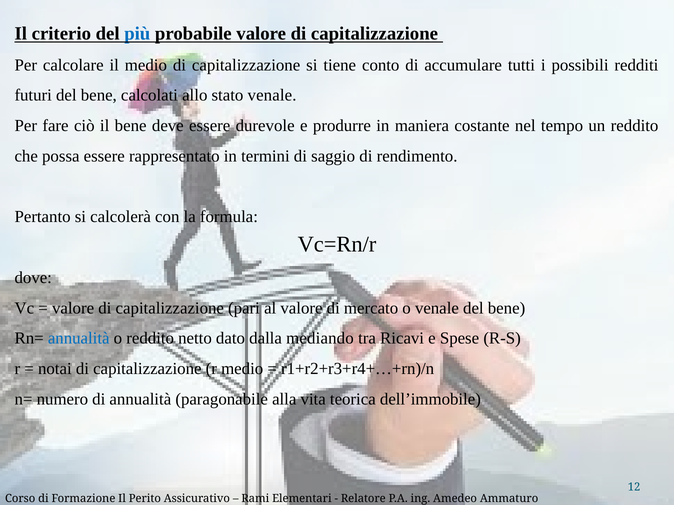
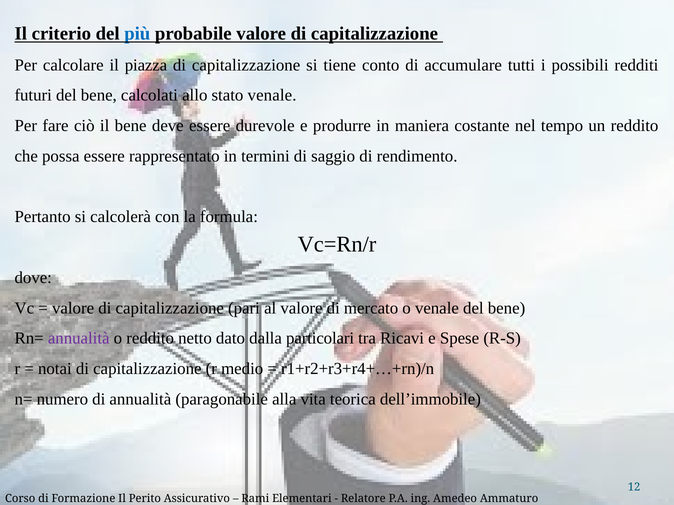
il medio: medio -> piazza (146, 65)
annualità colour: blue -> purple (79, 339)
mediando: mediando -> particolari (320, 339)
